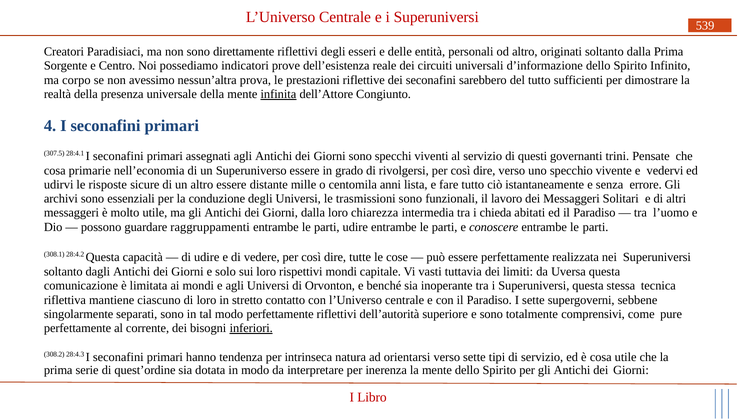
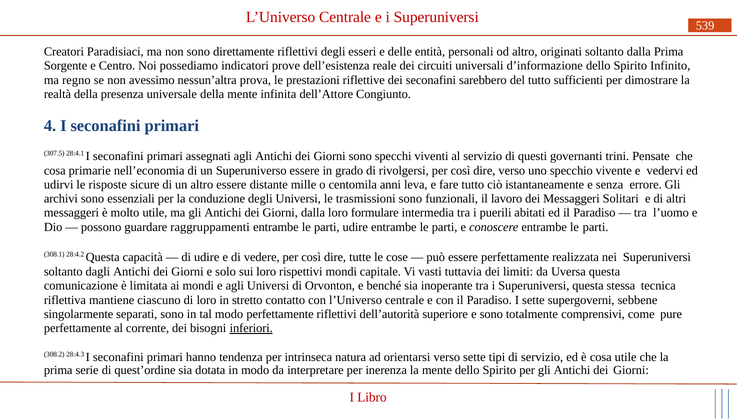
corpo: corpo -> regno (76, 80)
infinita underline: present -> none (278, 94)
lista: lista -> leva (416, 184)
chiarezza: chiarezza -> formulare (375, 213)
chieda: chieda -> puerili (496, 213)
